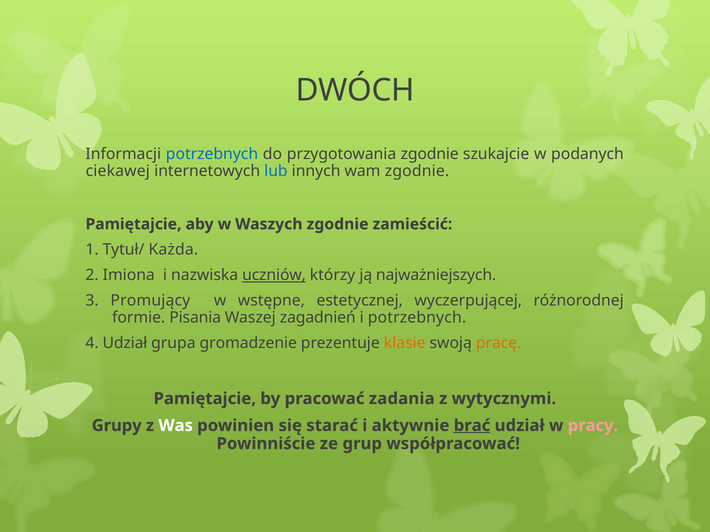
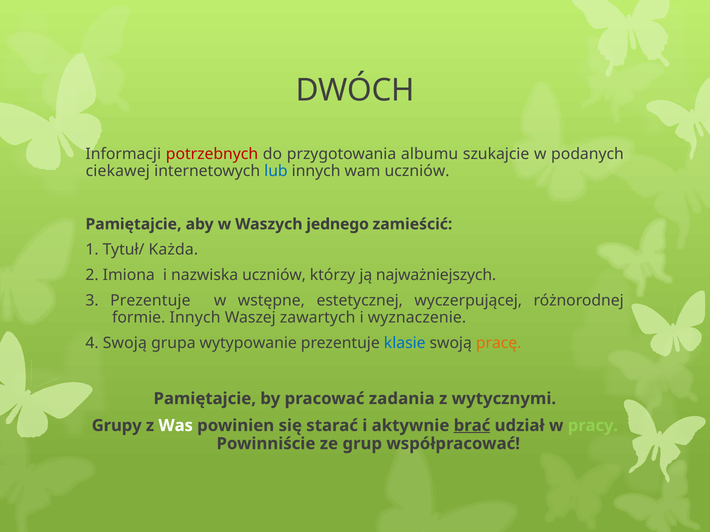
potrzebnych colour: blue -> red (212, 154)
przygotowania zgodnie: zgodnie -> albumu (430, 154)
wam zgodnie: zgodnie -> uczniów (417, 171)
Waszych zgodnie: zgodnie -> jednego (338, 224)
uczniów underline: present -> none (274, 275)
3 Promujący: Promujący -> Prezentuje (150, 301)
formie Pisania: Pisania -> Innych (195, 318)
zagadnień: zagadnień -> zawartych (318, 318)
i potrzebnych: potrzebnych -> wyznaczenie (417, 318)
4 Udział: Udział -> Swoją (125, 343)
gromadzenie: gromadzenie -> wytypowanie (248, 343)
klasie colour: orange -> blue (405, 343)
pracy colour: pink -> light green (593, 426)
